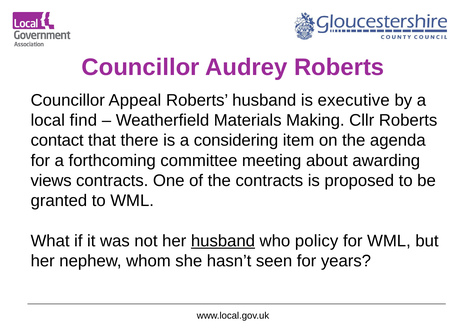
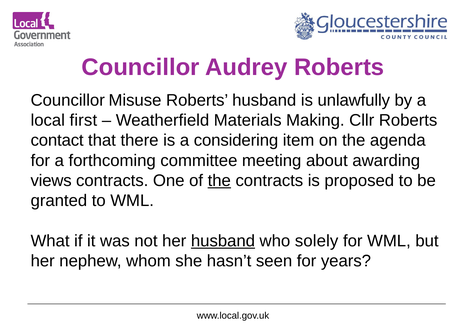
Appeal: Appeal -> Misuse (135, 100)
executive: executive -> unlawfully (354, 100)
find: find -> first (83, 120)
the underline: none -> present (219, 180)
policy: policy -> solely (317, 241)
